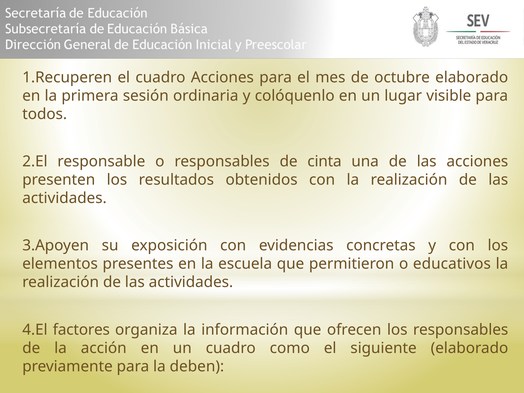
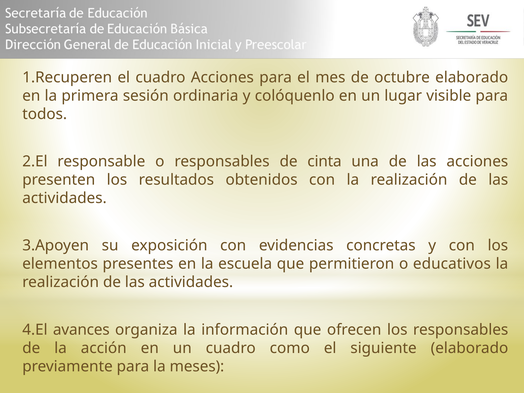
factores: factores -> avances (81, 330)
deben: deben -> meses (197, 366)
